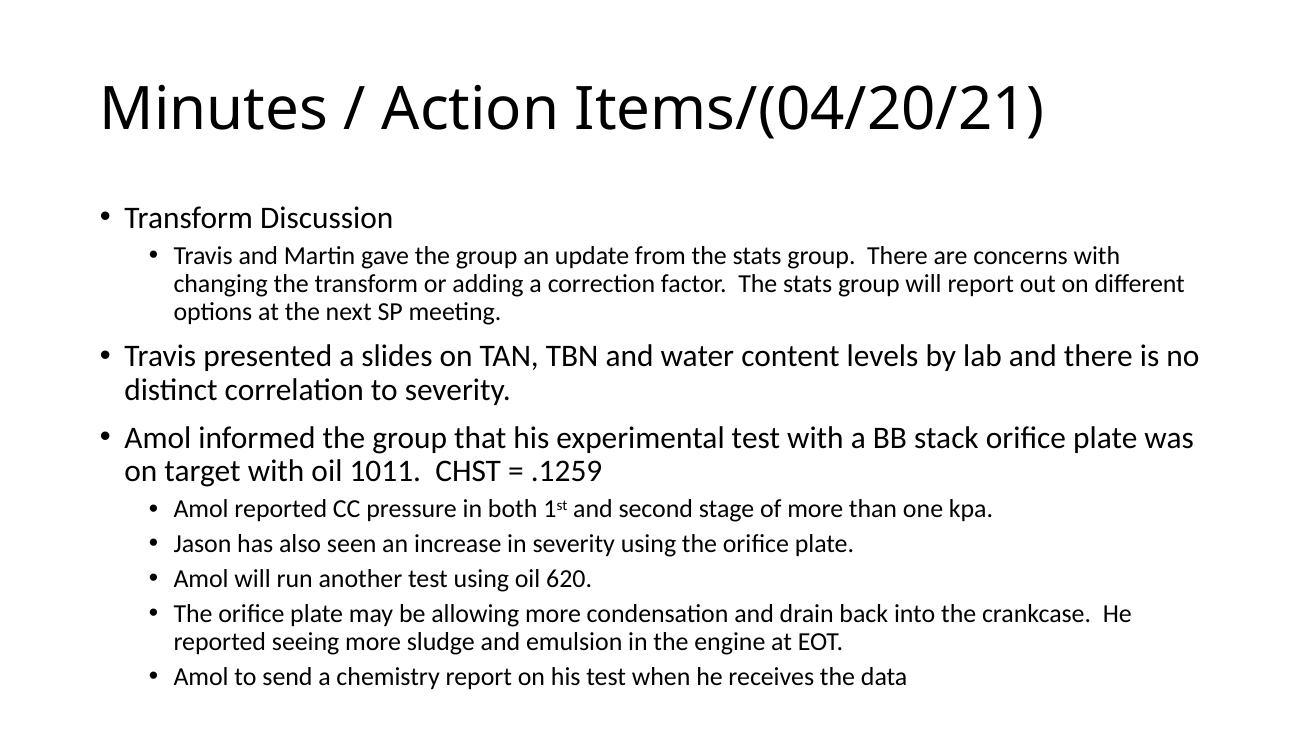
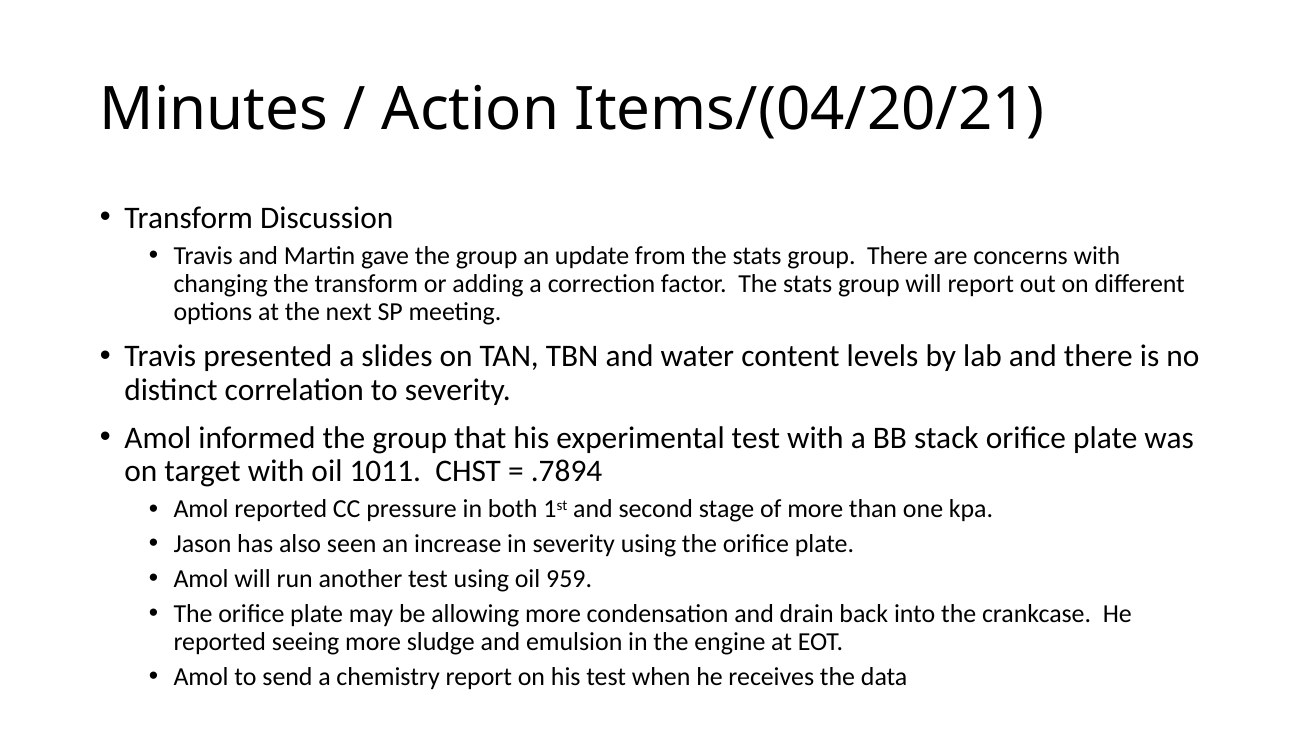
.1259: .1259 -> .7894 (567, 471)
620: 620 -> 959 (569, 579)
